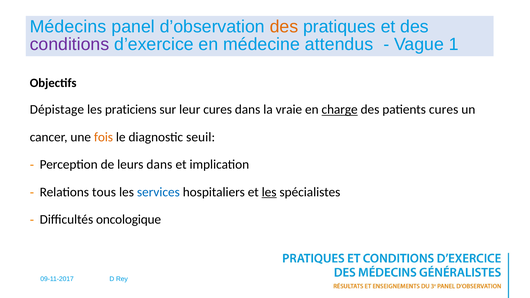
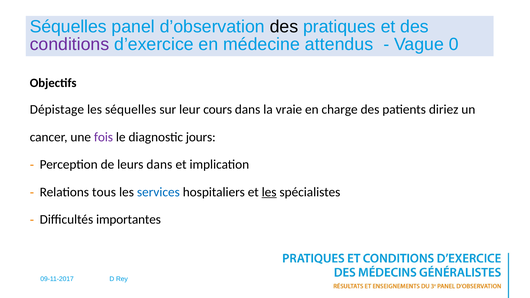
Médecins: Médecins -> Séquelles (68, 27)
des colour: orange -> black (284, 27)
1: 1 -> 0 (454, 44)
les praticiens: praticiens -> séquelles (131, 110)
leur cures: cures -> cours (218, 110)
charge underline: present -> none (340, 110)
patients cures: cures -> diriez (444, 110)
fois colour: orange -> purple (103, 137)
seuil: seuil -> jours (201, 137)
oncologique: oncologique -> importantes (129, 220)
